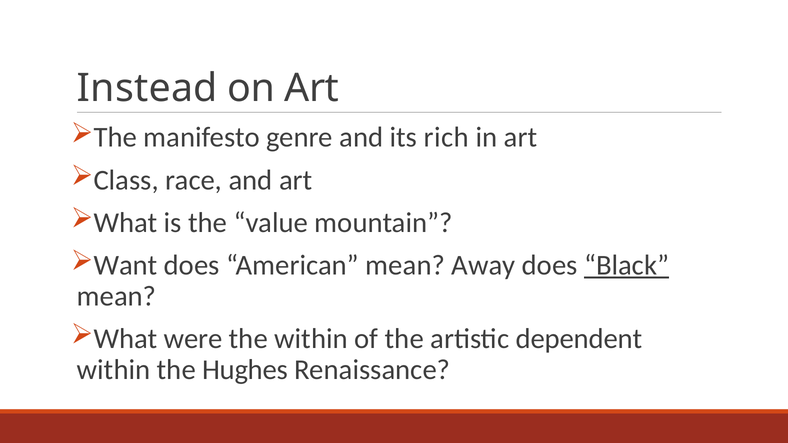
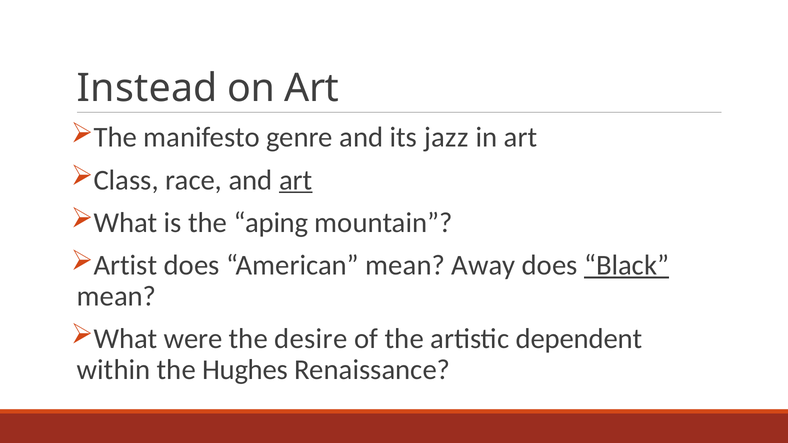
rich: rich -> jazz (446, 138)
art underline: none -> present (296, 180)
value: value -> aping (271, 223)
Want: Want -> Artist (125, 265)
the within: within -> desire (311, 339)
